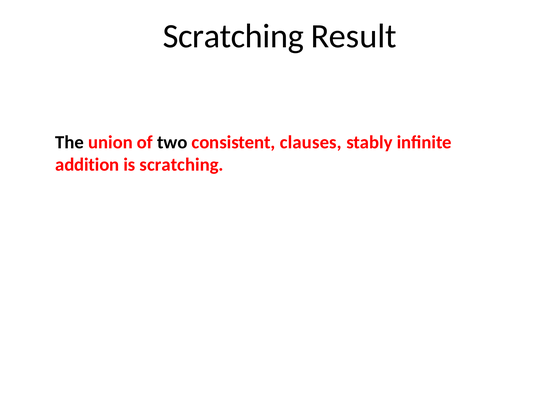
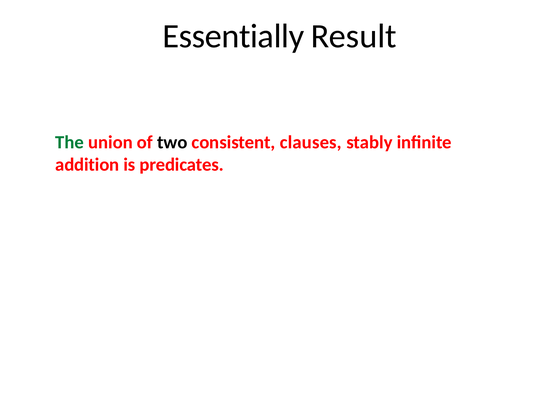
Scratching: Scratching -> Essentially (233, 36)
The colour: black -> green (70, 142)
is scratching: scratching -> predicates (182, 165)
